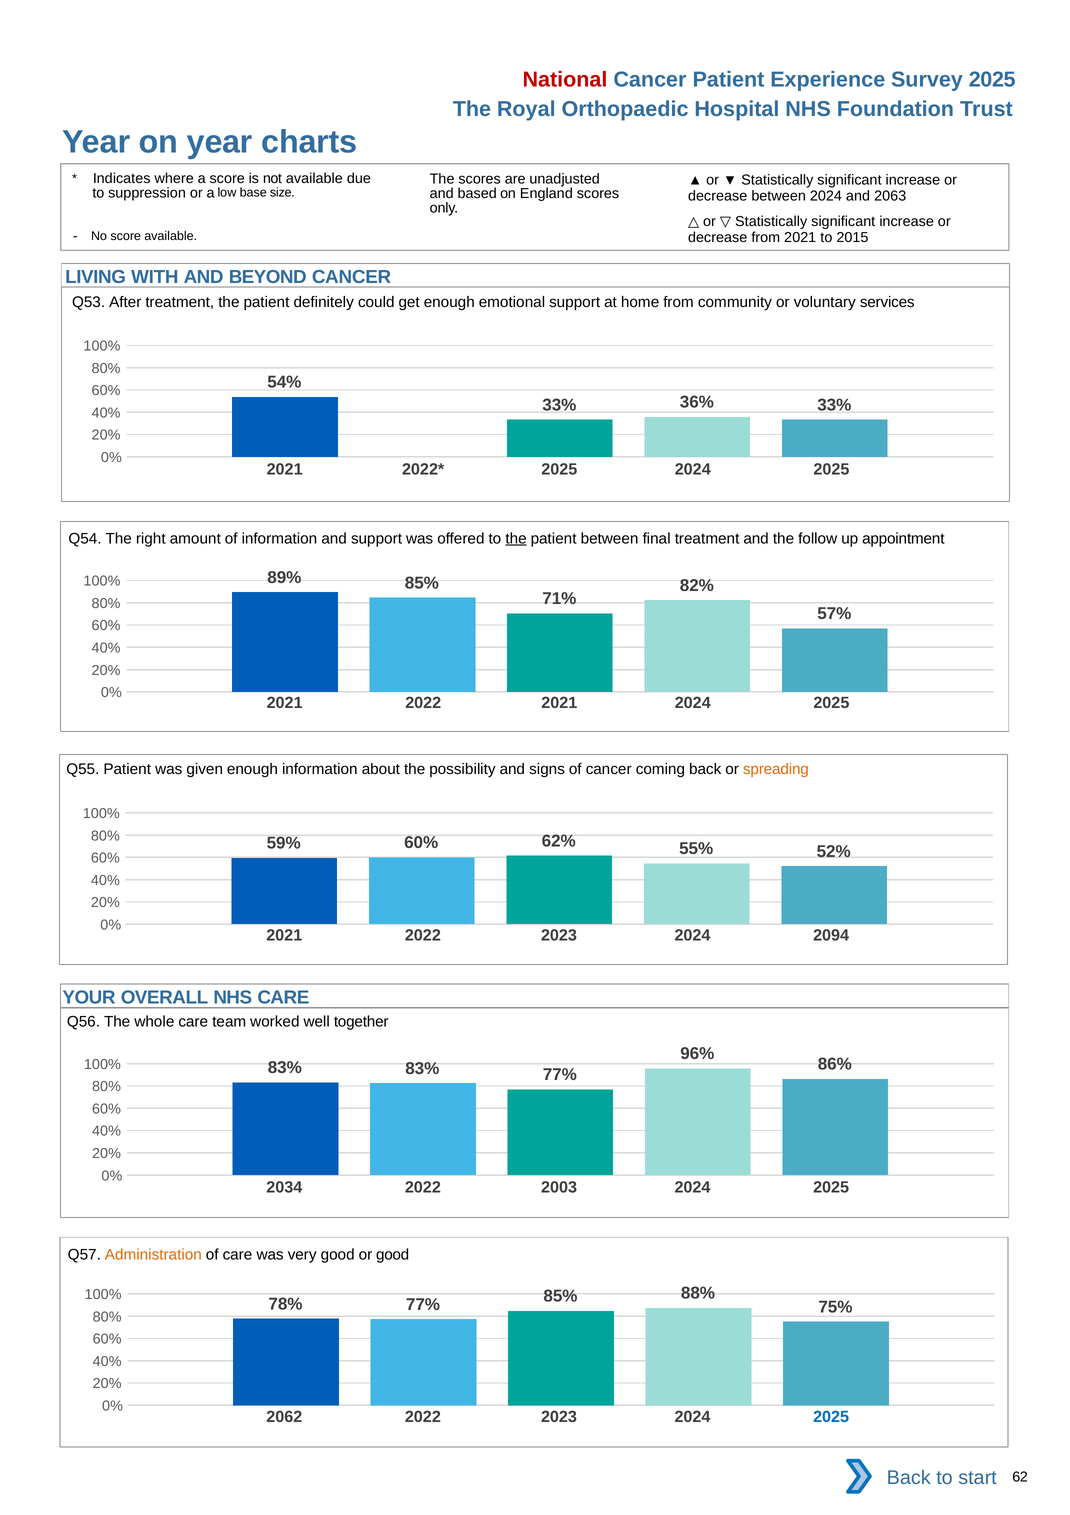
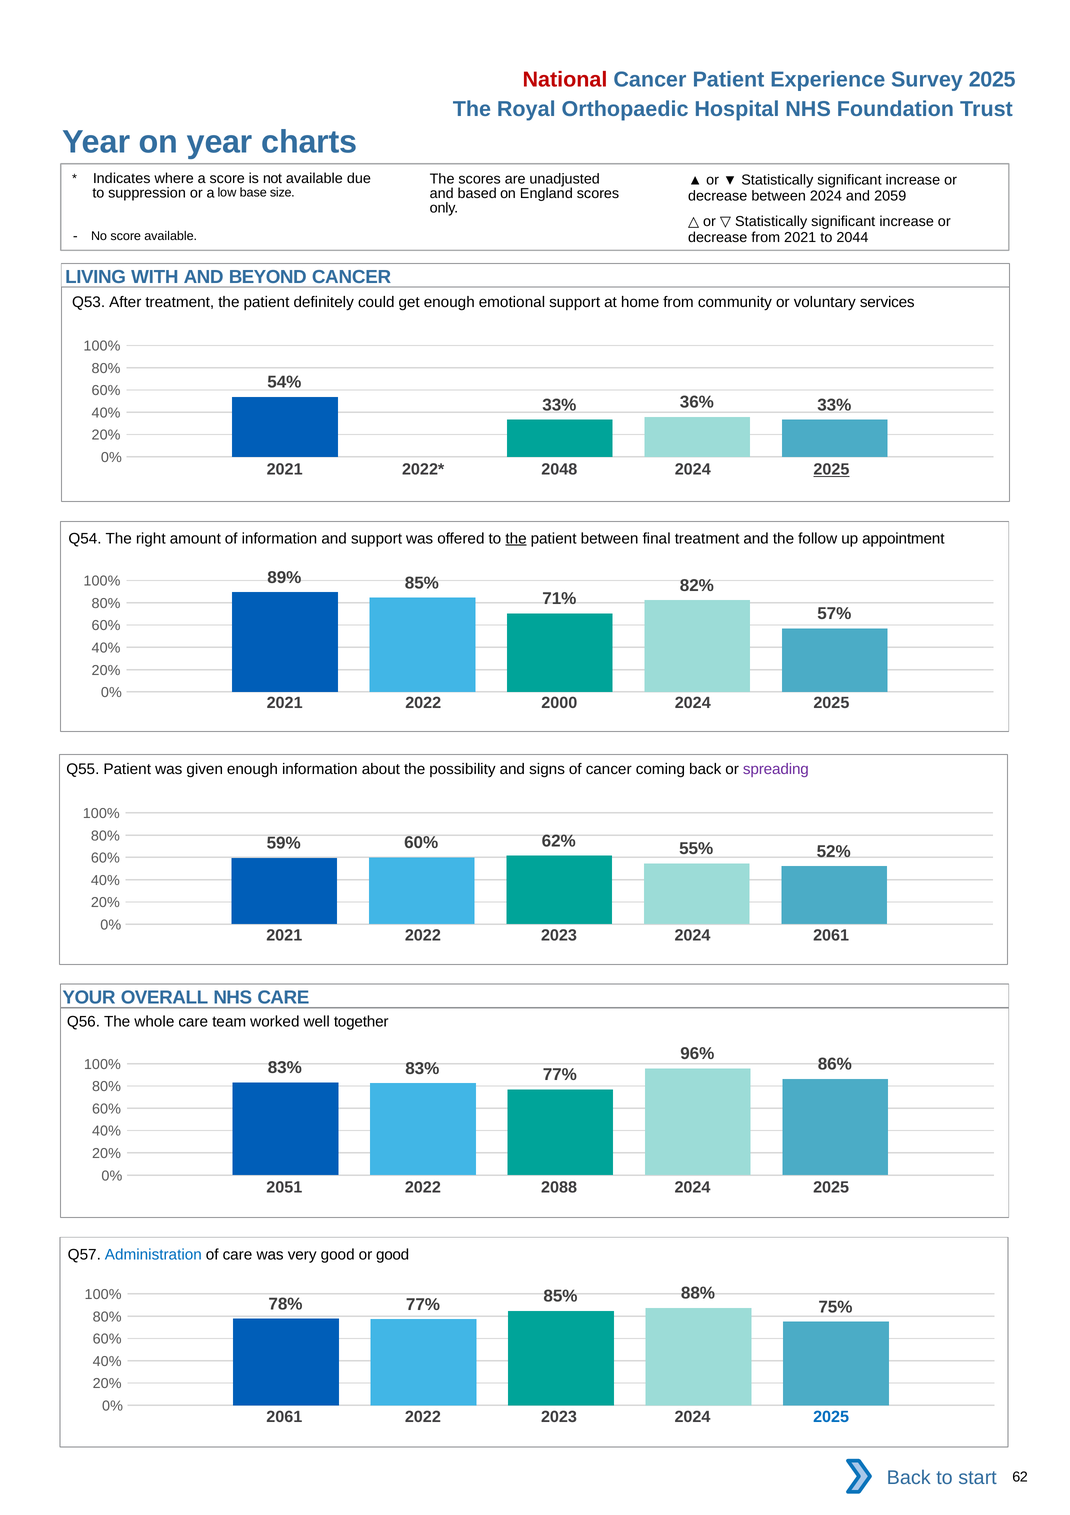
2063: 2063 -> 2059 (890, 196)
2015: 2015 -> 2044 (852, 237)
2025: 2025 -> 2048 (559, 469)
2025 underline: none -> present (831, 469)
2022 2021: 2021 -> 2000 (559, 702)
spreading colour: orange -> purple (776, 769)
2024 2094: 2094 -> 2061 (831, 935)
2034: 2034 -> 2051 (284, 1187)
2003: 2003 -> 2088 (559, 1187)
Administration colour: orange -> blue (153, 1254)
2062: 2062 -> 2061 (284, 1416)
